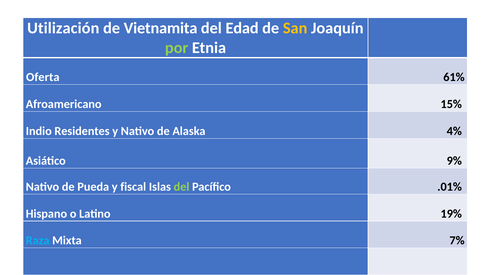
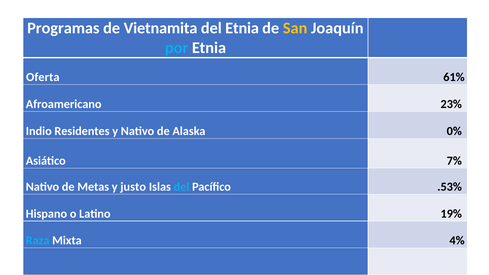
Utilización: Utilización -> Programas (63, 28)
del Edad: Edad -> Etnia (242, 28)
por colour: light green -> light blue (177, 48)
15%: 15% -> 23% (451, 104)
4%: 4% -> 0% (454, 131)
9%: 9% -> 7% (454, 161)
Pueda: Pueda -> Metas (93, 187)
fiscal: fiscal -> justo (133, 187)
del colour: light green -> light blue (181, 187)
.01%: .01% -> .53% (450, 187)
7%: 7% -> 4% (457, 241)
